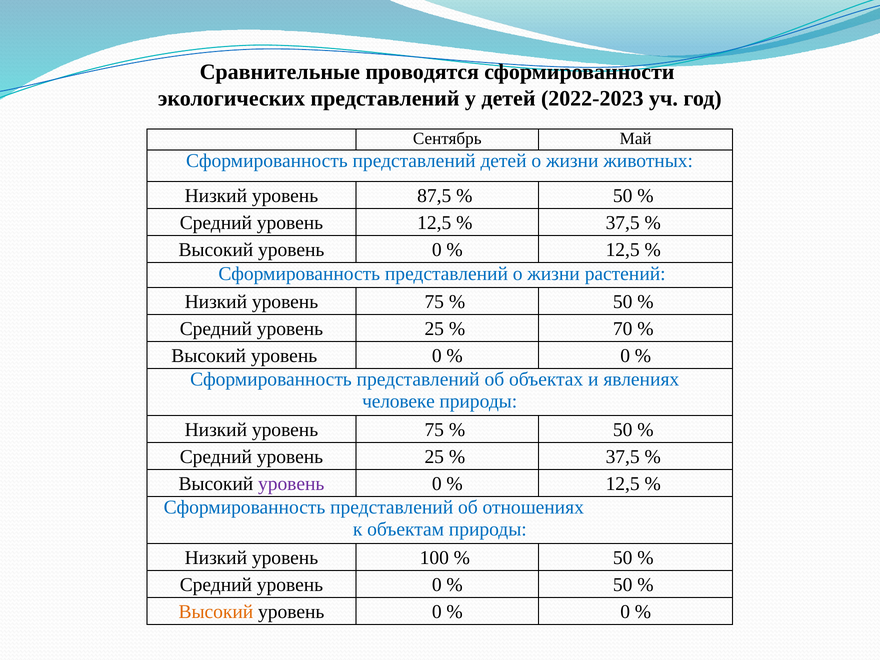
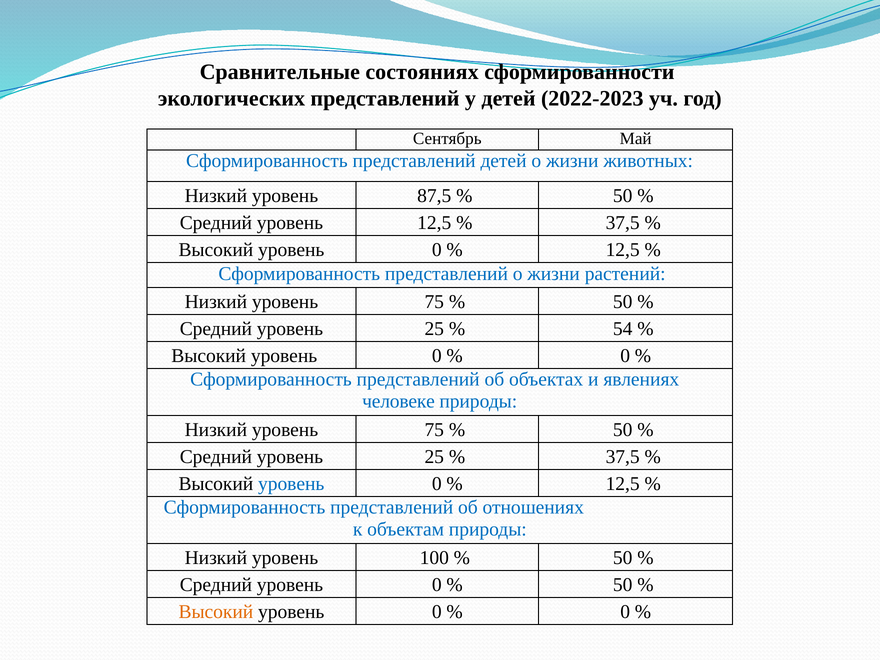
проводятся: проводятся -> состояниях (422, 72)
70: 70 -> 54 (623, 329)
уровень colour: purple -> blue (291, 484)
